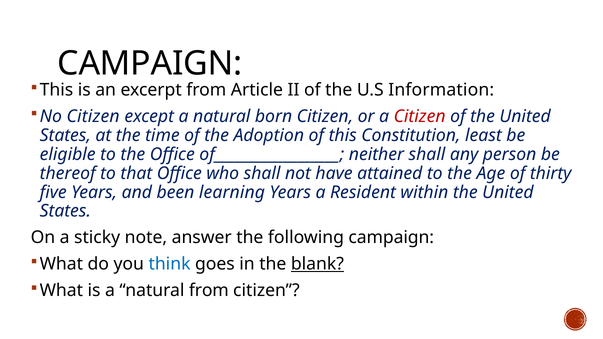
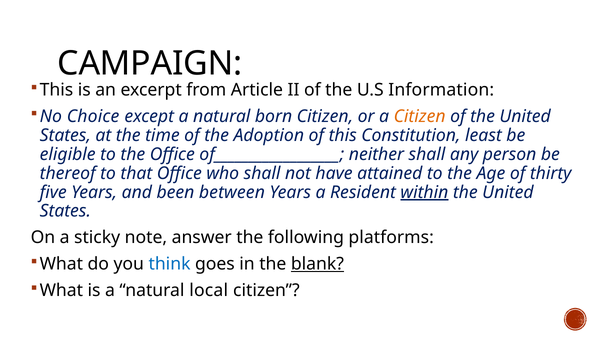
No Citizen: Citizen -> Choice (93, 116)
Citizen colour: red -> orange (420, 116)
learning: learning -> between (232, 192)
within underline: none -> present (424, 192)
following campaign: campaign -> platforms (391, 238)
natural from: from -> local (209, 291)
